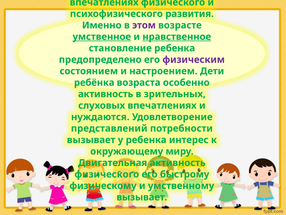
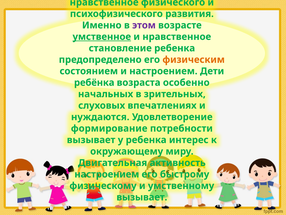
впечатлениях: впечатлениях -> нравственное (104, 2)
нравственное underline: present -> none (177, 37)
физическим colour: purple -> orange (194, 60)
активность: активность -> начальных (106, 94)
представлений: представлений -> формирование (109, 128)
физического: физического -> настроением (107, 174)
